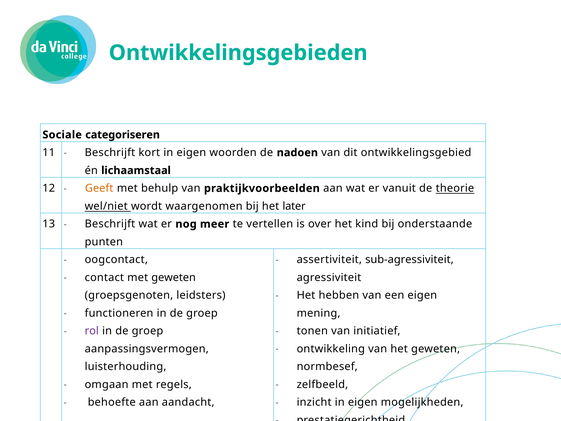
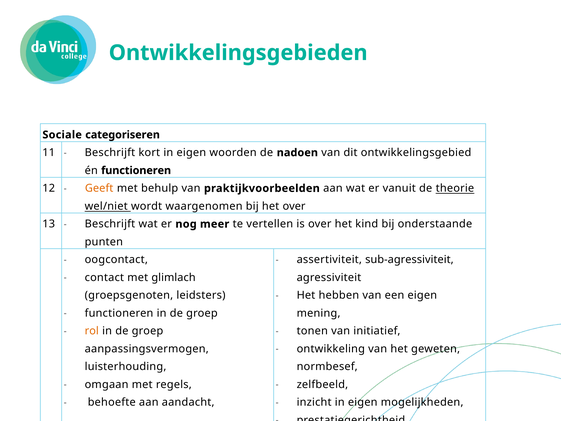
én lichaamstaal: lichaamstaal -> functioneren (136, 170)
het later: later -> over (294, 206)
met geweten: geweten -> glimlach (174, 277)
rol colour: purple -> orange (92, 331)
